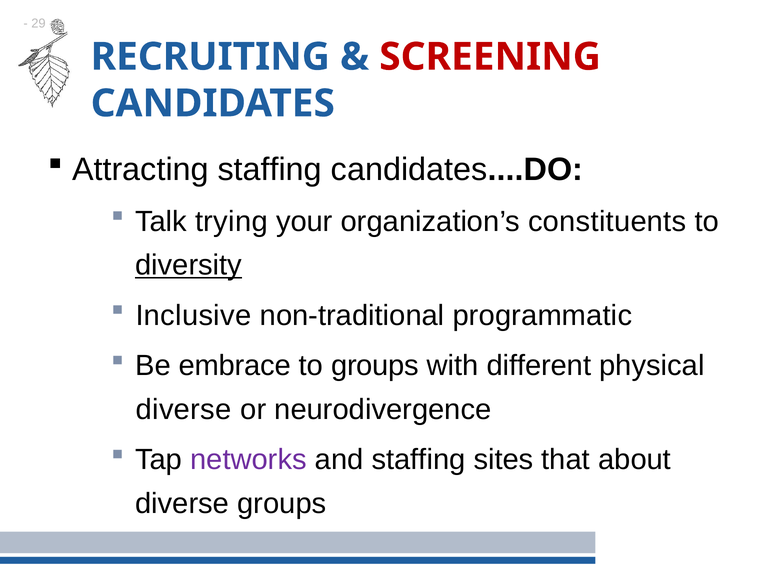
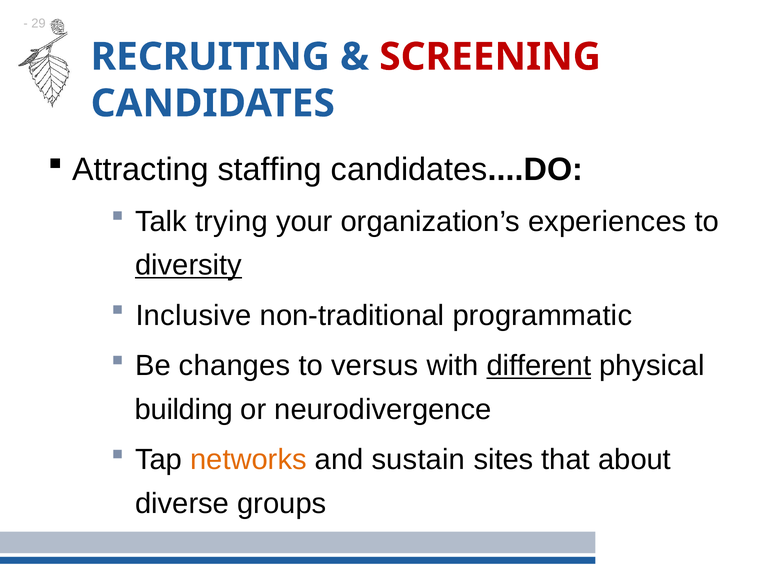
constituents: constituents -> experiences (607, 221)
embrace: embrace -> changes (235, 366)
to groups: groups -> versus (375, 366)
different underline: none -> present (539, 366)
diverse: diverse -> building (184, 409)
networks colour: purple -> orange (249, 460)
and staffing: staffing -> sustain (418, 460)
